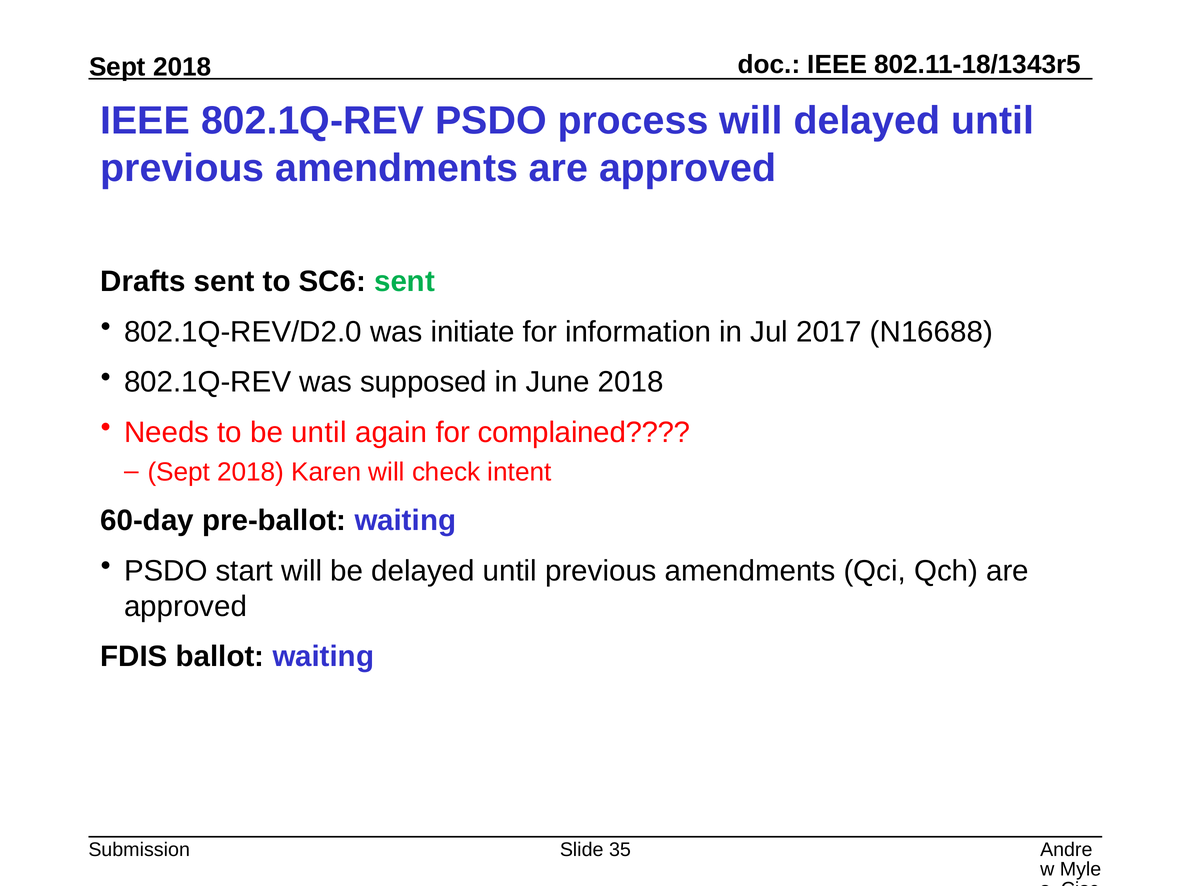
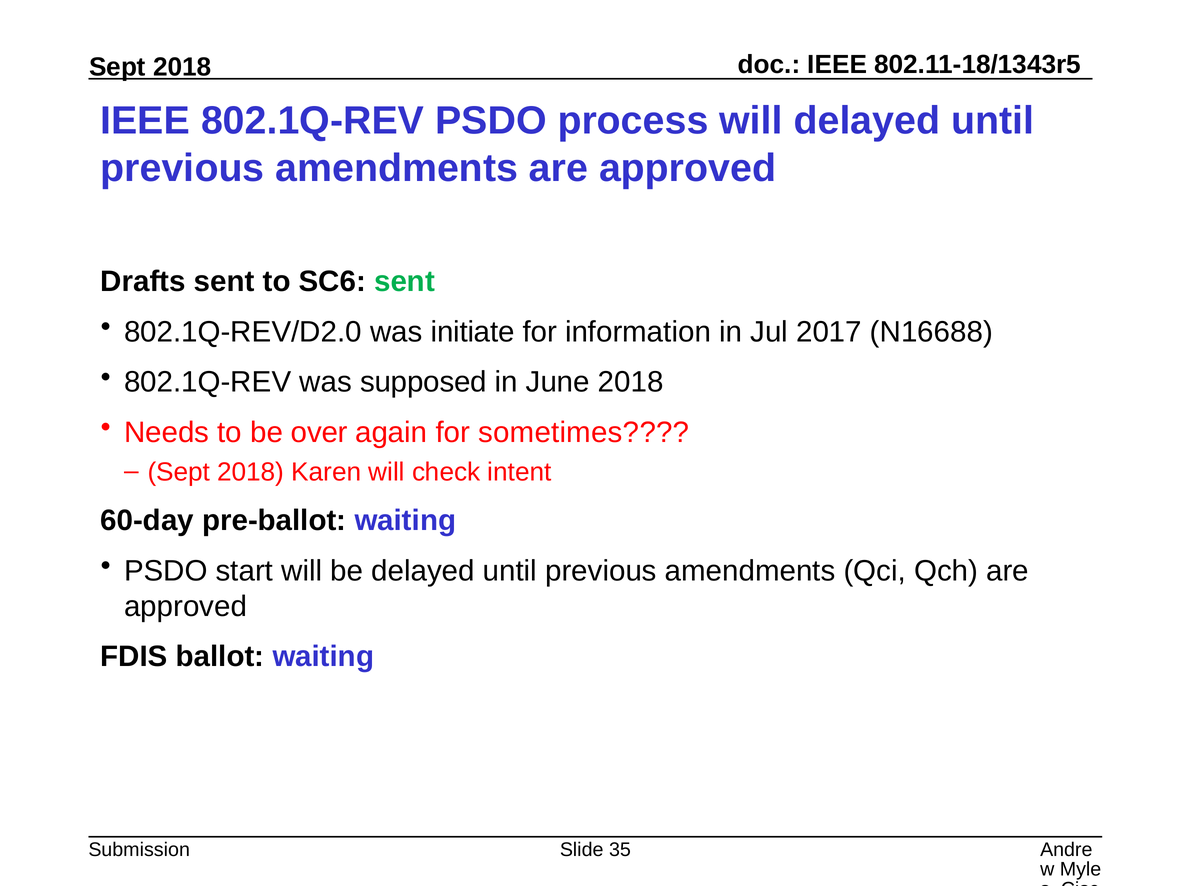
be until: until -> over (319, 432)
complained: complained -> sometimes (584, 432)
